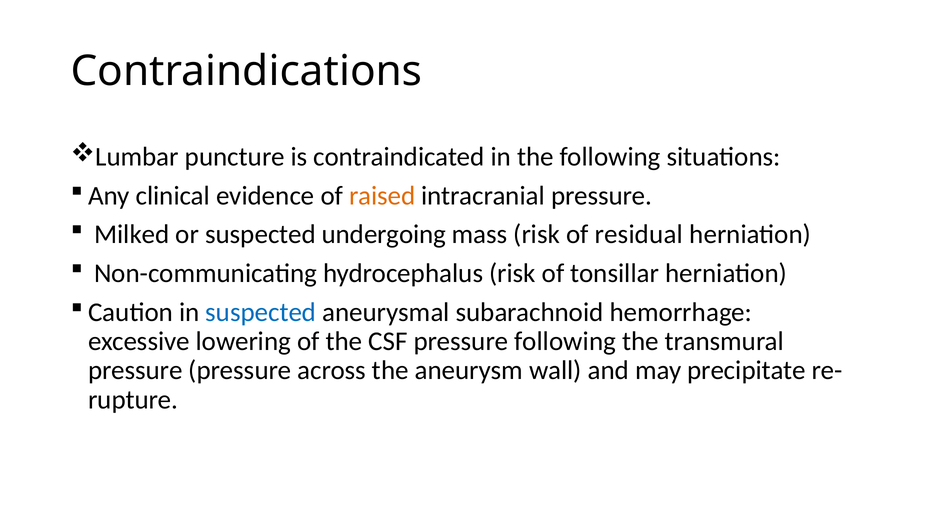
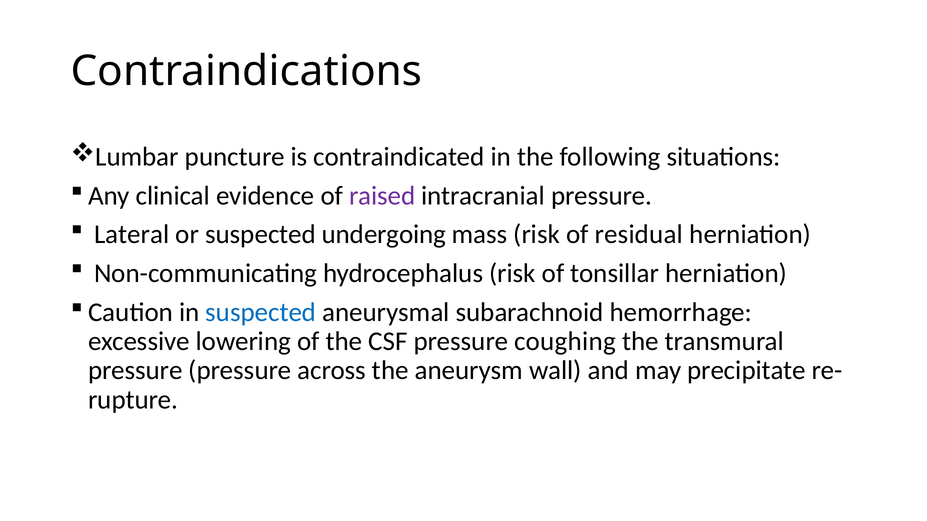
raised colour: orange -> purple (382, 196)
Milked: Milked -> Lateral (132, 235)
pressure following: following -> coughing (565, 342)
